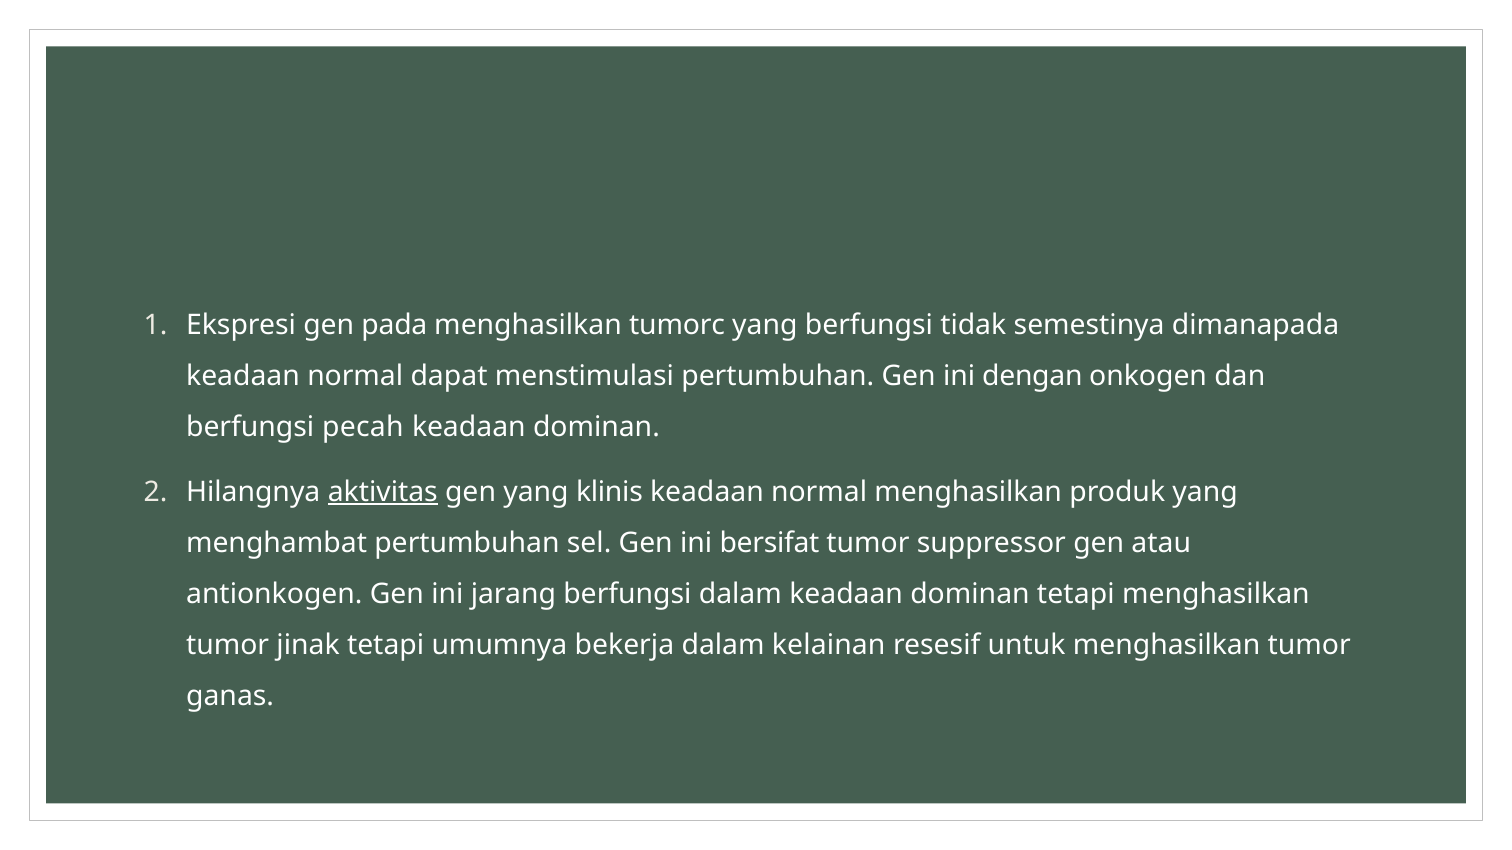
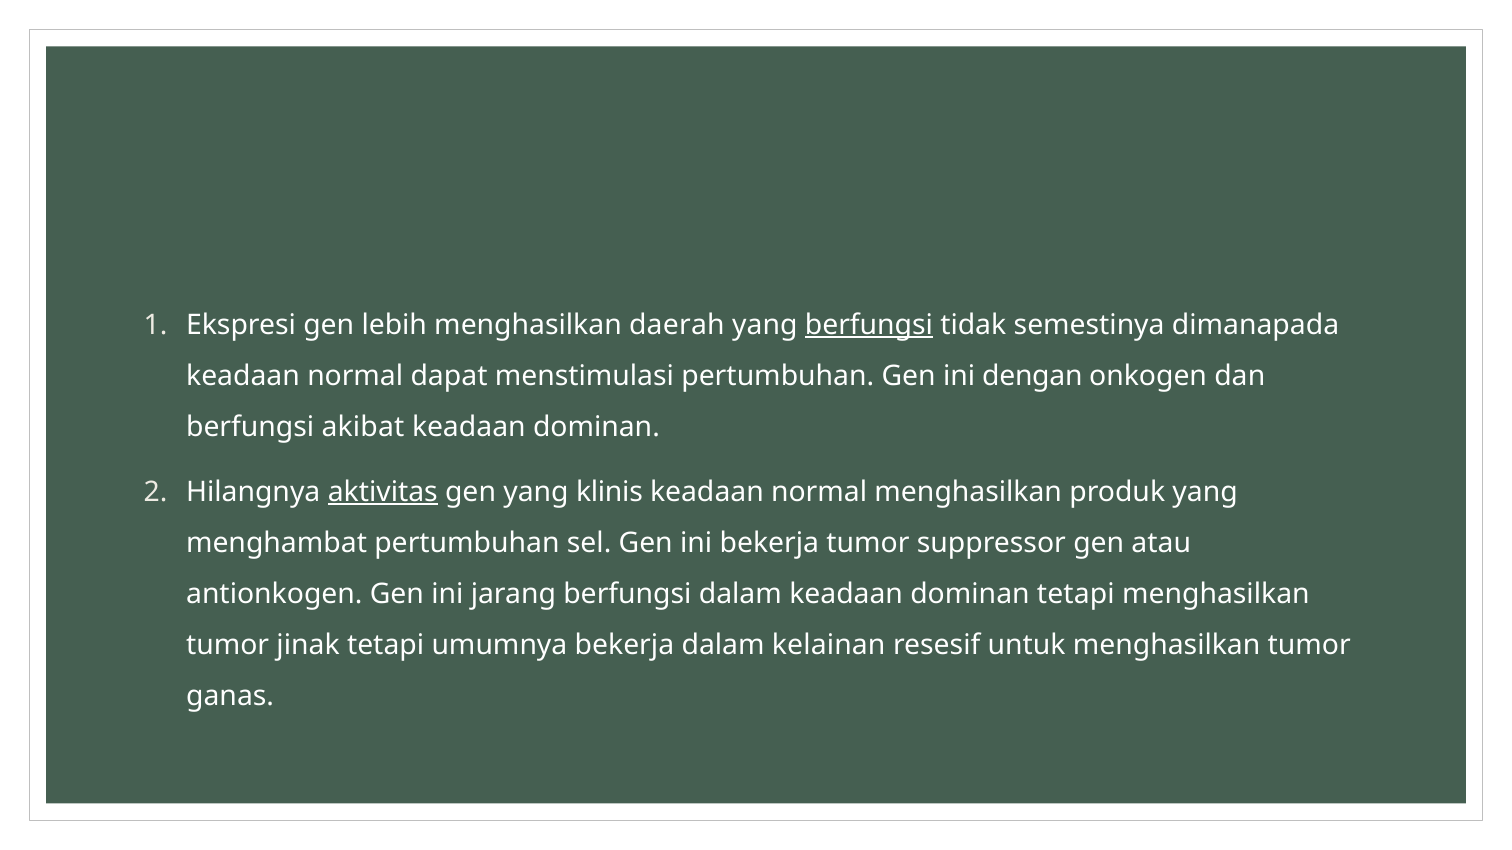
pada: pada -> lebih (394, 325)
tumorc: tumorc -> daerah (677, 325)
berfungsi underline: none -> present (869, 325)
pecah: pecah -> akibat (363, 427)
ini bersifat: bersifat -> bekerja (769, 543)
